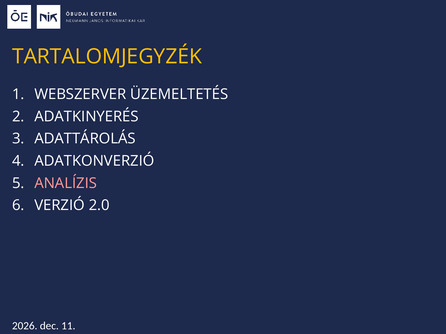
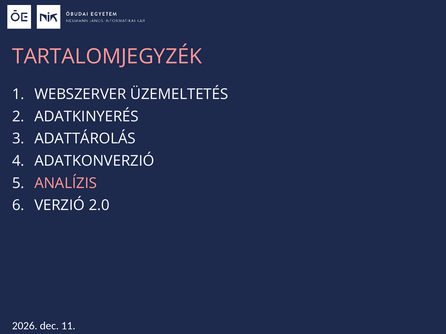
TARTALOMJEGYZÉK colour: yellow -> pink (107, 57)
